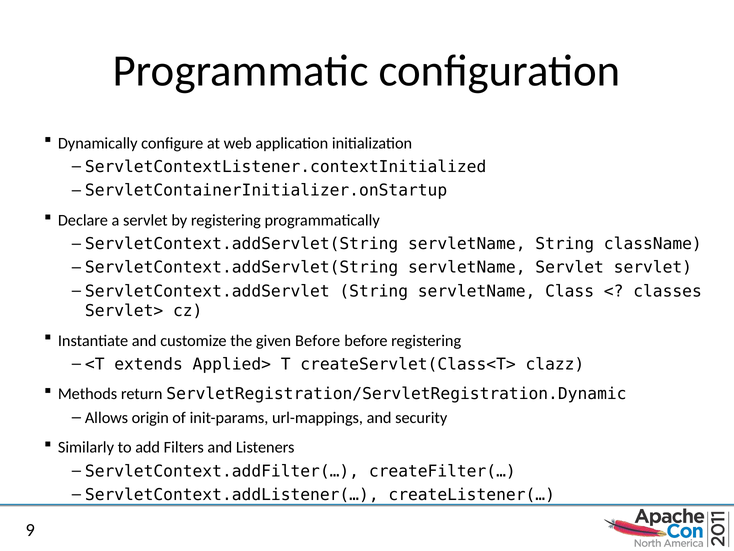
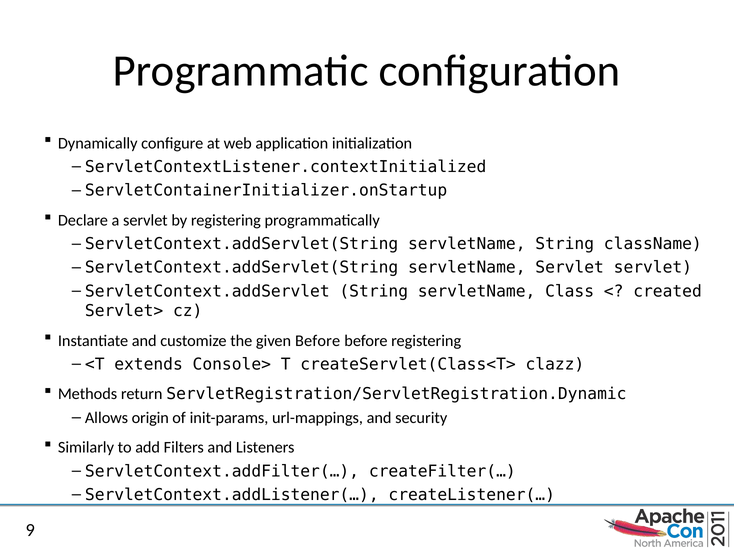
classes: classes -> created (668, 291)
Applied>: Applied> -> Console> (232, 364)
